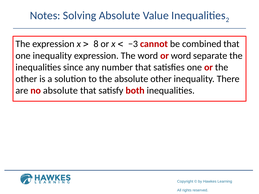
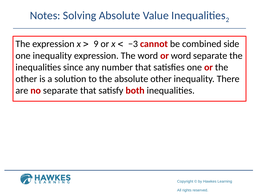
8: 8 -> 9 (96, 44)
combined that: that -> side (231, 44)
no absolute: absolute -> separate (60, 91)
